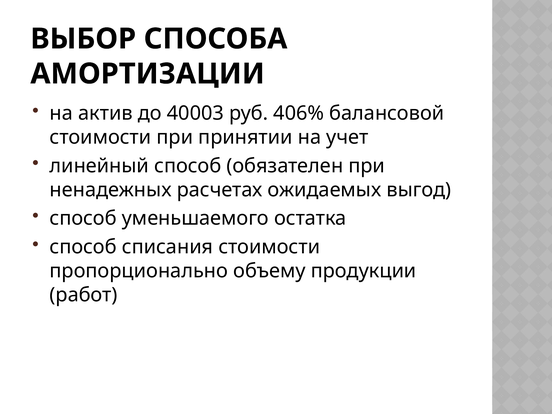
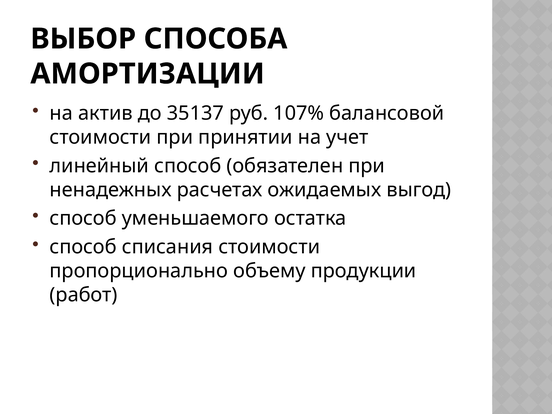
40003: 40003 -> 35137 (195, 113)
406%: 406% -> 107% (299, 113)
